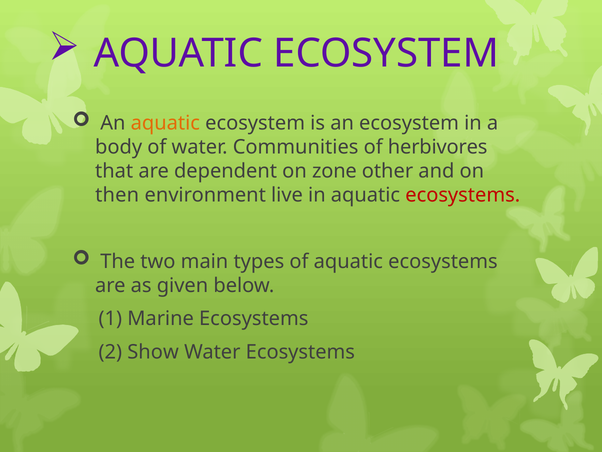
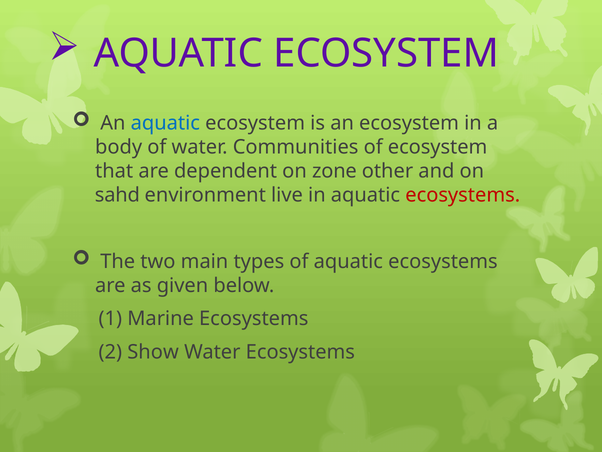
aquatic colour: orange -> blue (165, 123)
of herbivores: herbivores -> ecosystem (438, 147)
then: then -> sahd (117, 195)
